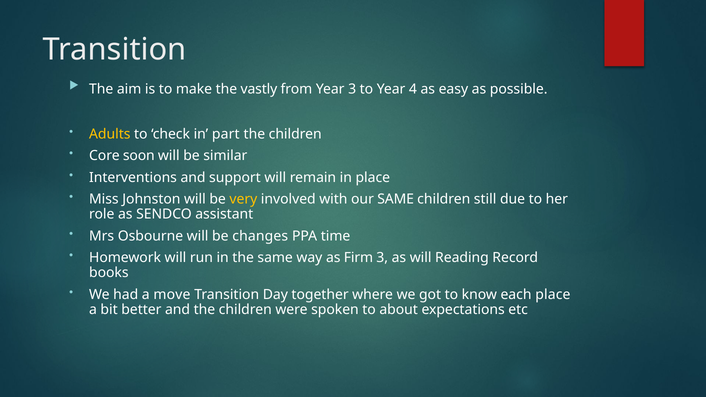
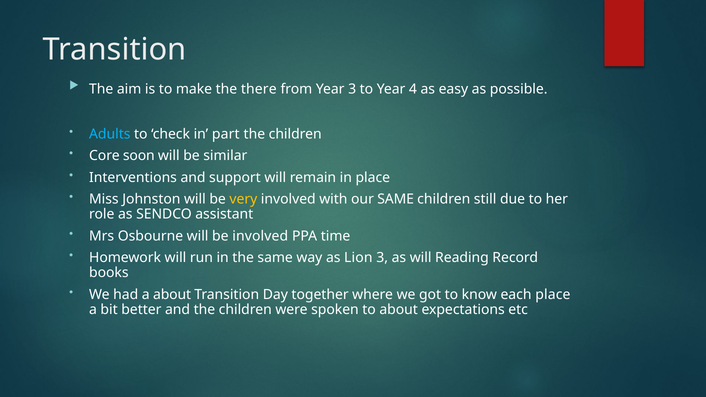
vastly: vastly -> there (259, 89)
Adults colour: yellow -> light blue (110, 134)
be changes: changes -> involved (260, 236)
Firm: Firm -> Lion (358, 258)
a move: move -> about (172, 295)
